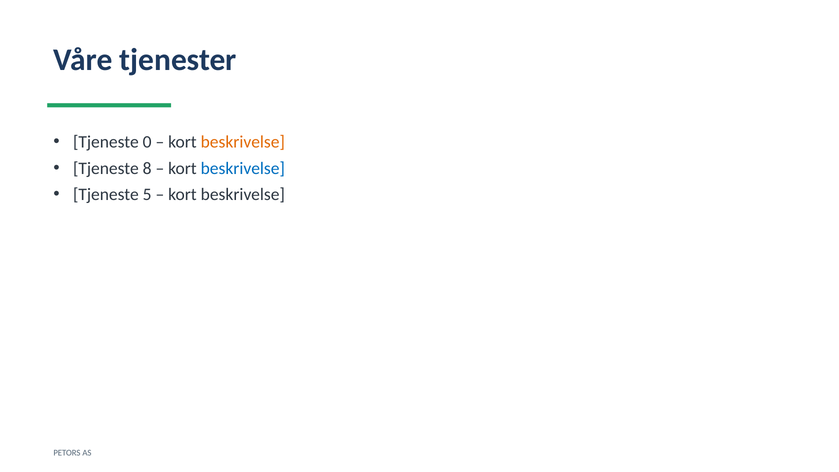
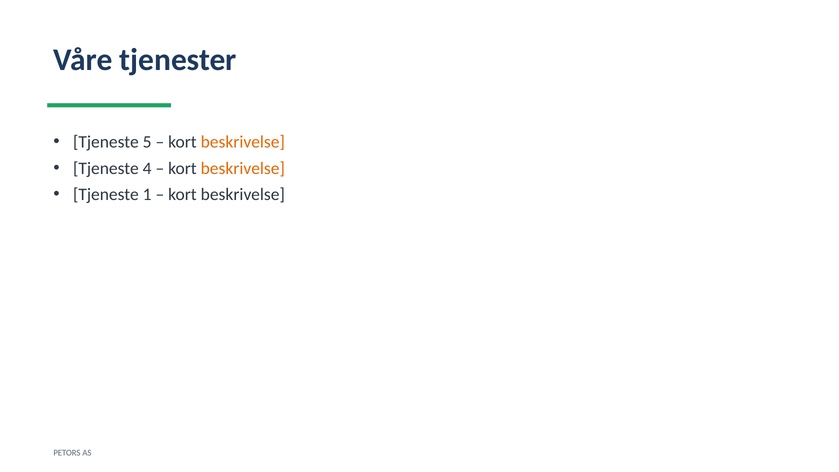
0: 0 -> 5 (147, 142)
8: 8 -> 4 (147, 168)
beskrivelse colour: blue -> orange (243, 168)
5: 5 -> 1 (147, 195)
